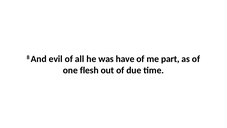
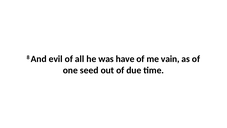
part: part -> vain (170, 59)
flesh: flesh -> seed (89, 70)
